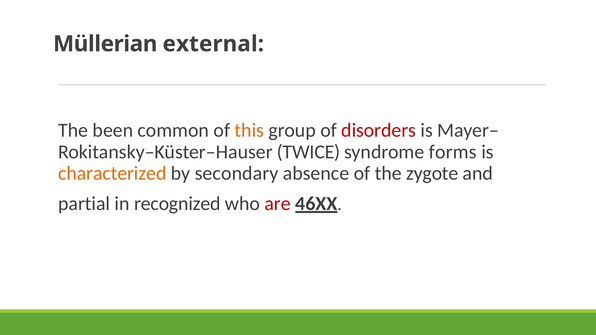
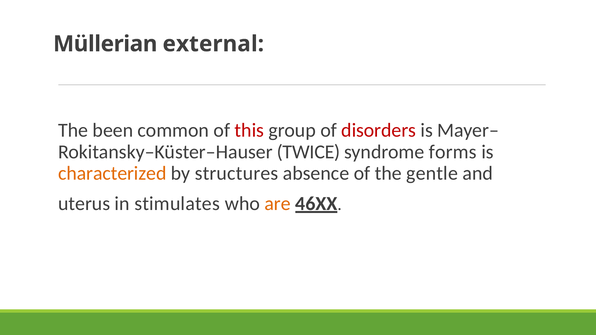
this colour: orange -> red (249, 131)
secondary: secondary -> structures (237, 173)
zygote: zygote -> gentle (432, 173)
partial: partial -> uterus (84, 204)
recognized: recognized -> stimulates (177, 204)
are colour: red -> orange (278, 204)
